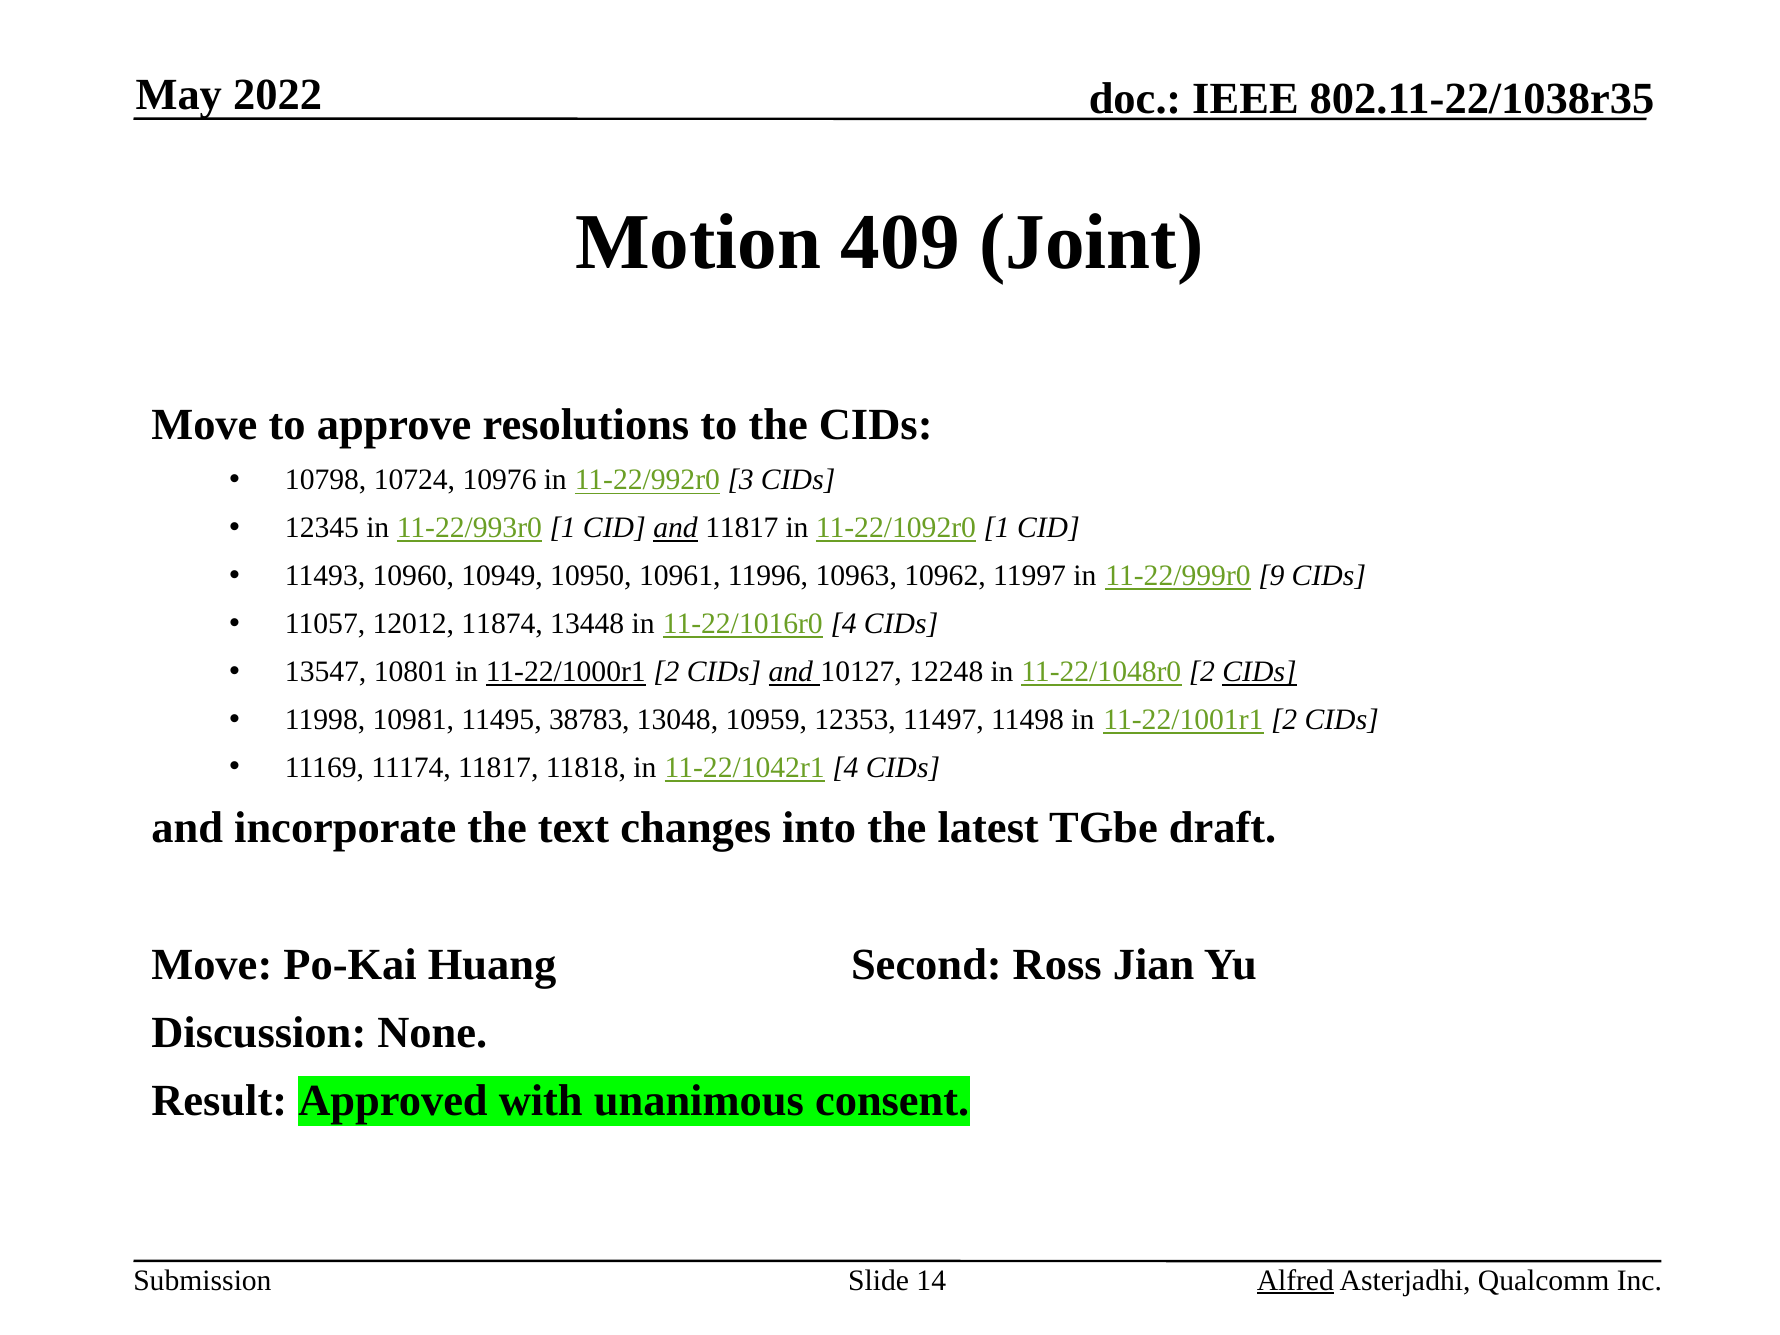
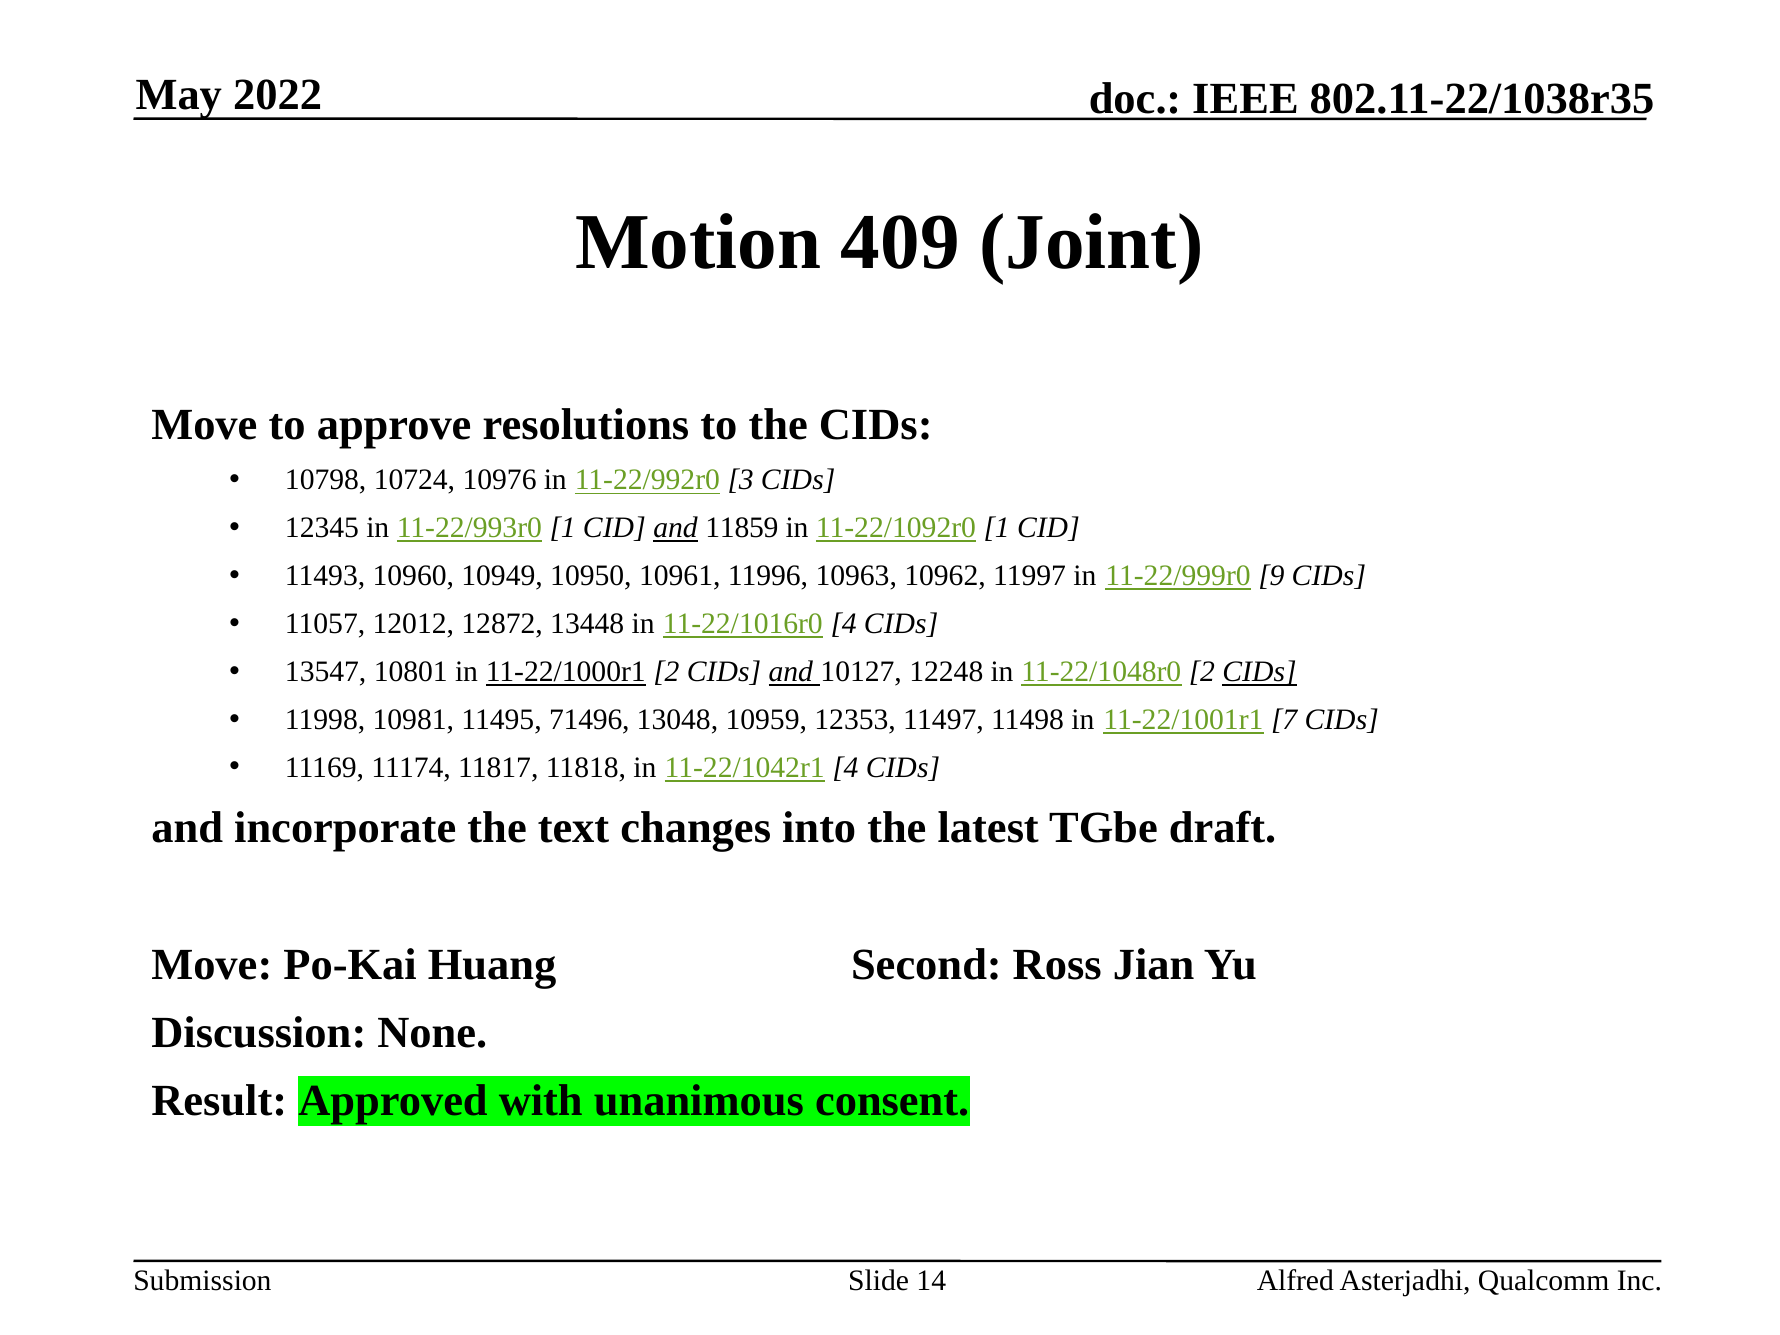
and 11817: 11817 -> 11859 (742, 528)
11874: 11874 -> 12872 (502, 624)
38783: 38783 -> 71496 (589, 720)
11-22/1001r1 2: 2 -> 7 (1284, 720)
Alfred underline: present -> none (1295, 1280)
